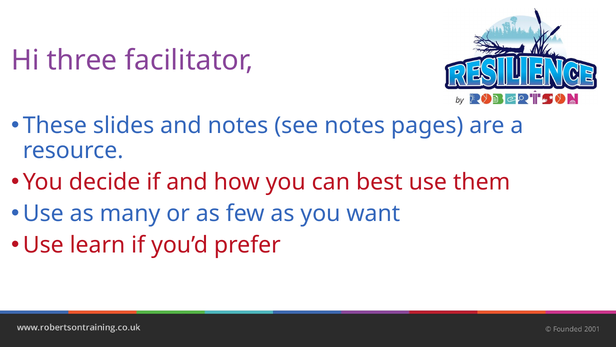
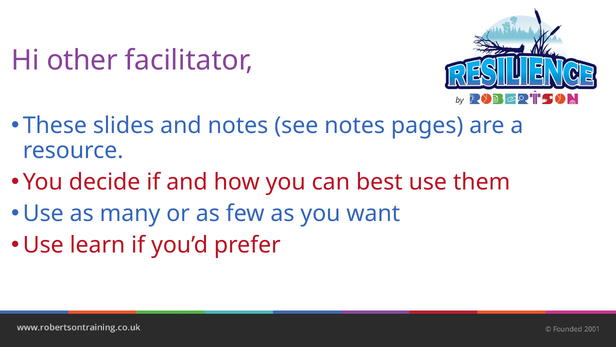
three: three -> other (82, 60)
